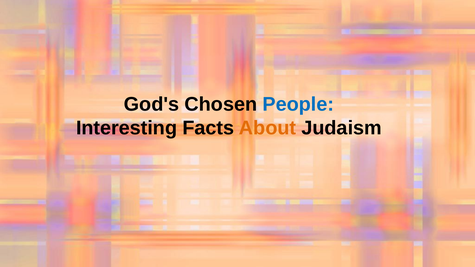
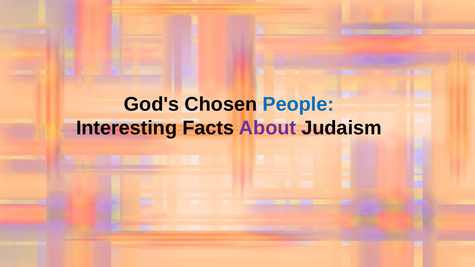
About colour: orange -> purple (268, 128)
